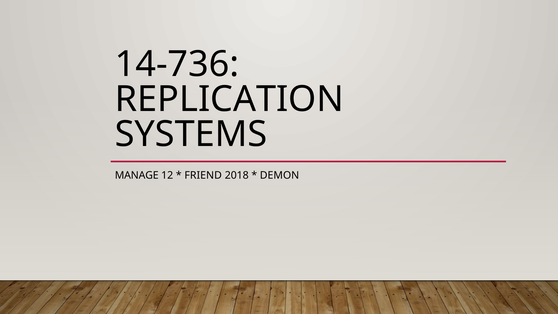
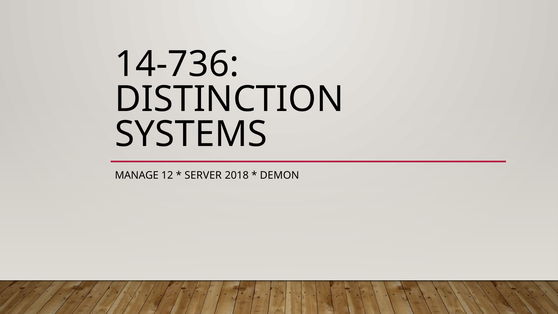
REPLICATION: REPLICATION -> DISTINCTION (229, 99)
FRIEND: FRIEND -> SERVER (203, 175)
